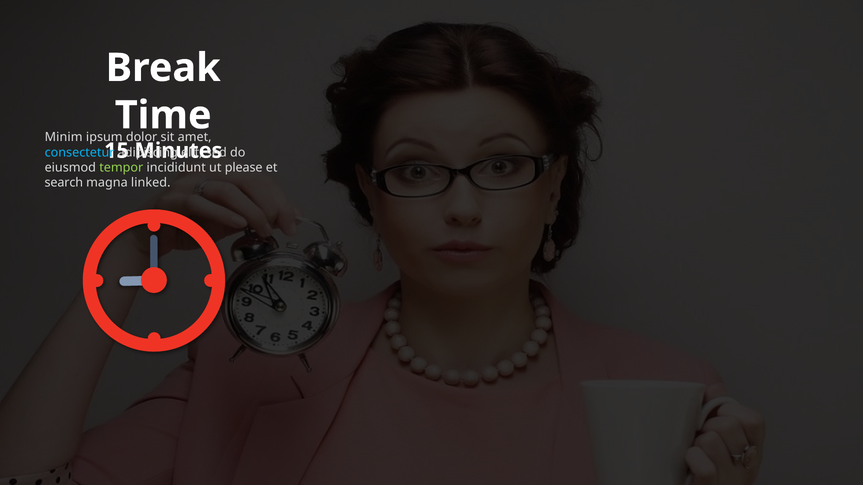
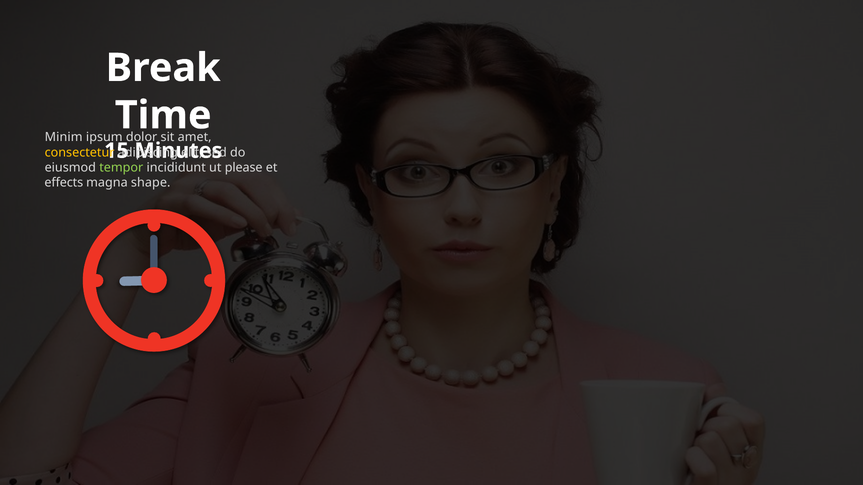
consectetur colour: light blue -> yellow (80, 153)
search: search -> effects (64, 183)
linked: linked -> shape (151, 183)
